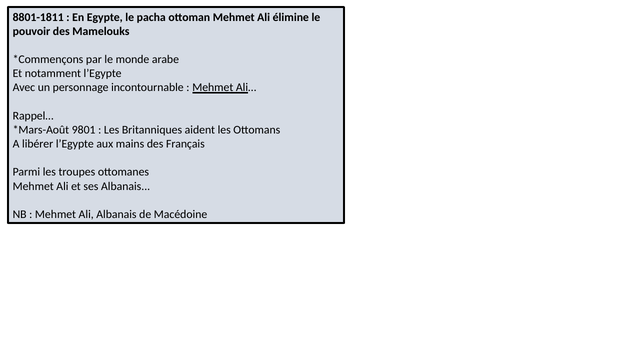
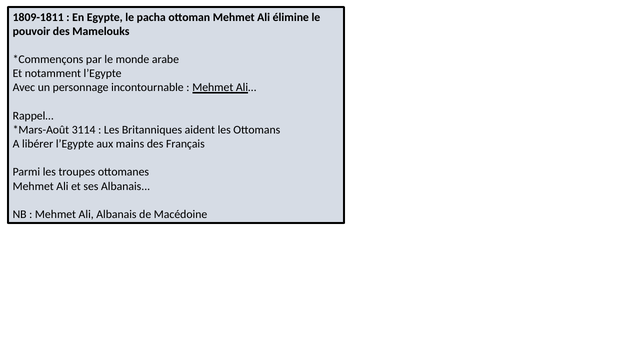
8801-1811: 8801-1811 -> 1809-1811 (38, 17)
9801: 9801 -> 3114 (84, 130)
